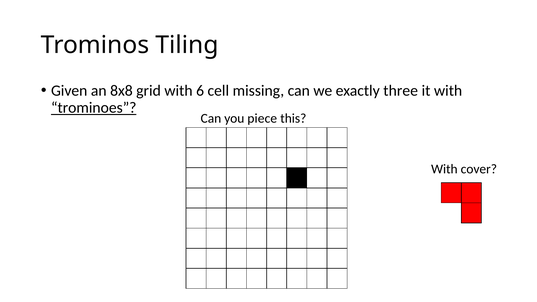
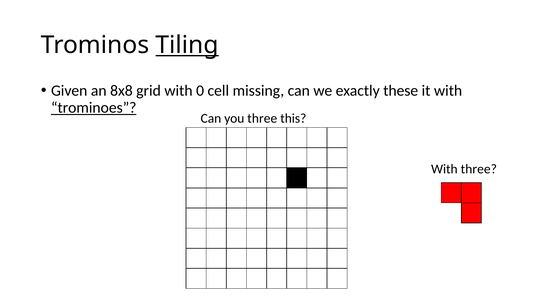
Tiling underline: none -> present (187, 45)
6: 6 -> 0 (200, 91)
three: three -> these (401, 91)
you piece: piece -> three (262, 118)
With cover: cover -> three (479, 169)
